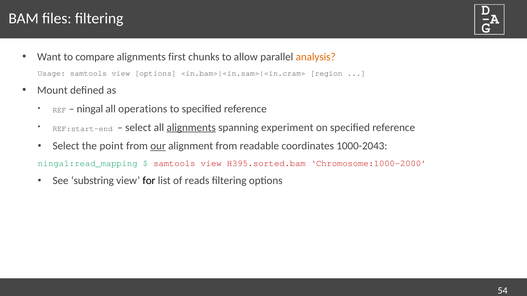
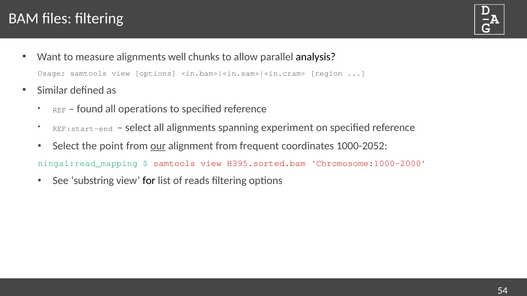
compare: compare -> measure (95, 57)
first: first -> well (177, 57)
analysis colour: orange -> black (316, 57)
Mount: Mount -> Similar (52, 90)
ningal: ningal -> found (90, 109)
alignments underline: present -> none (191, 128)
readable: readable -> frequent (259, 146)
1000-2043: 1000-2043 -> 1000-2052 (362, 146)
